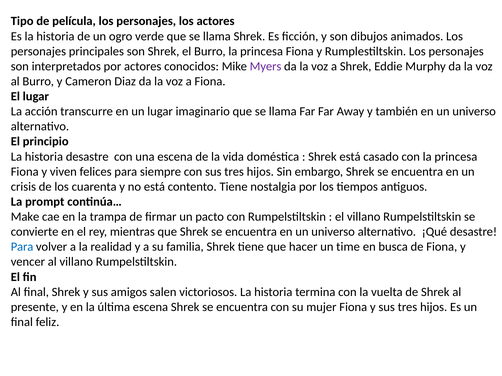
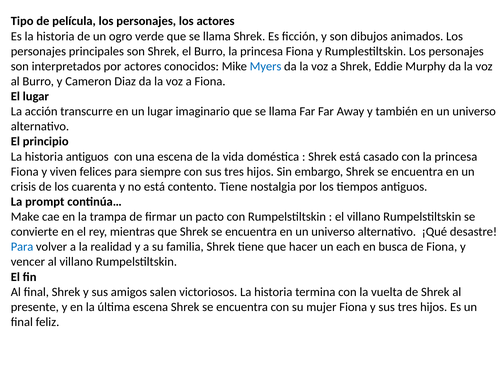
Myers colour: purple -> blue (266, 66)
historia desastre: desastre -> antiguos (87, 157)
time: time -> each (348, 247)
